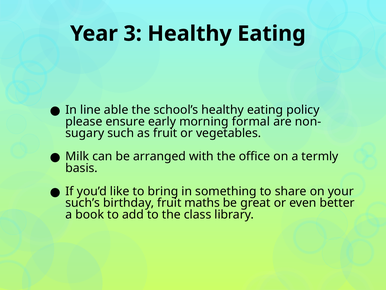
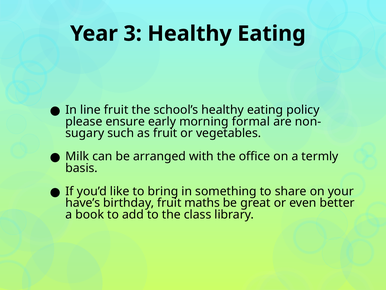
line able: able -> fruit (116, 110)
such’s: such’s -> have’s (83, 203)
